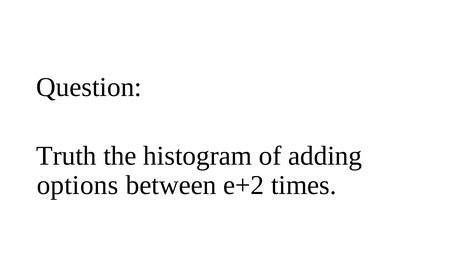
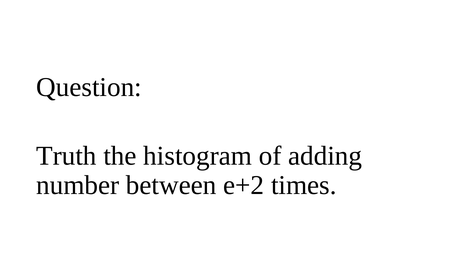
options: options -> number (78, 185)
